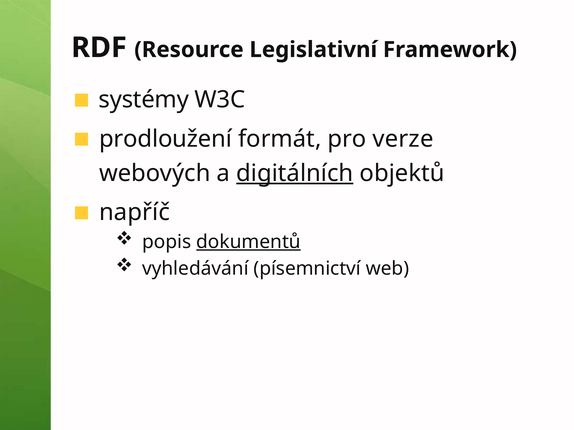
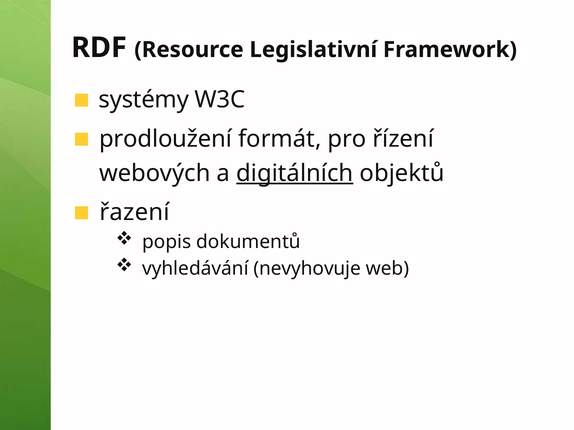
verze: verze -> řízení (403, 139)
napříč: napříč -> řazení (135, 213)
dokumentů underline: present -> none (248, 242)
písemnictví: písemnictví -> nevyhovuje (307, 269)
